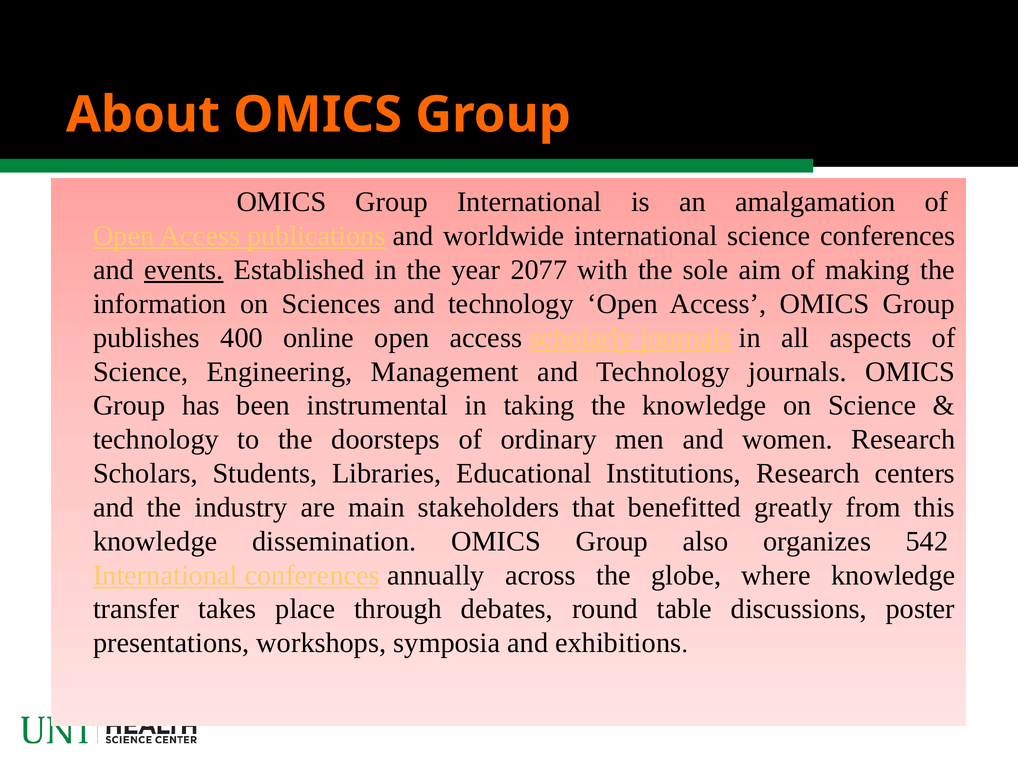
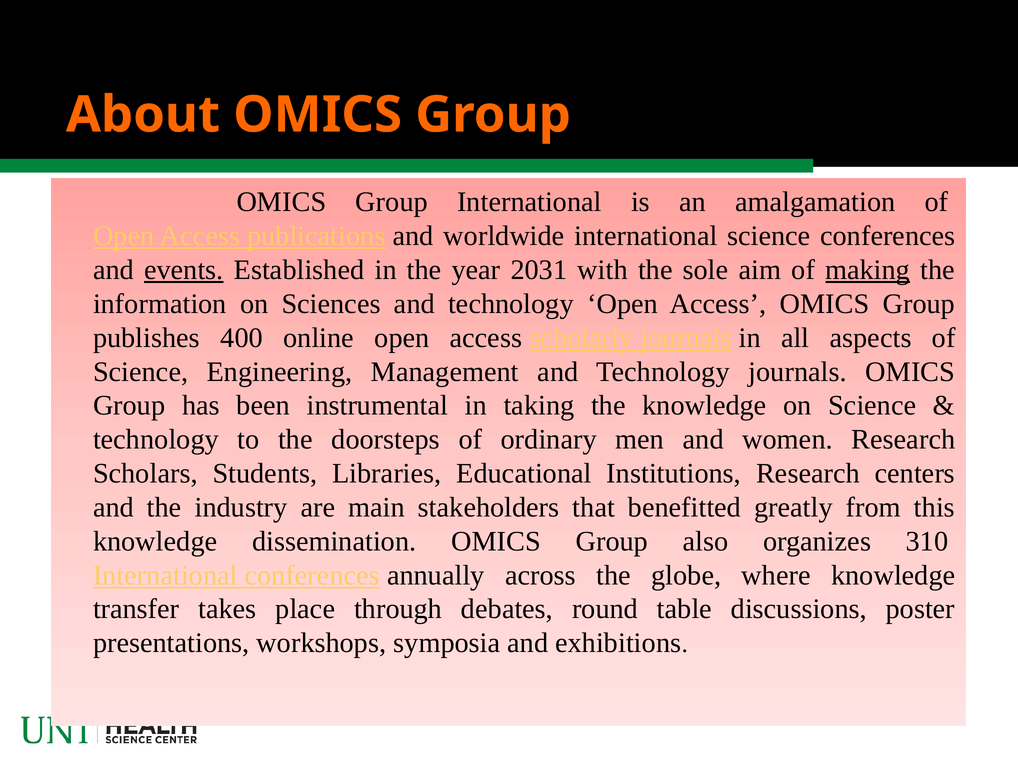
2077: 2077 -> 2031 (539, 270)
making underline: none -> present (868, 270)
542: 542 -> 310 (927, 542)
